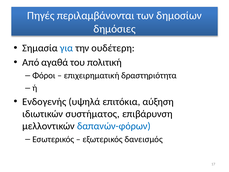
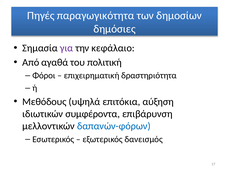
περιλαμβάνονται: περιλαμβάνονται -> παραγωγικότητα (96, 15)
για colour: blue -> purple (67, 48)
ουδέτερη: ουδέτερη -> κεφάλαιο (113, 48)
Ενδογενής: Ενδογενής -> Μεθόδους (44, 102)
συστήματος: συστήματος -> συμφέροντα (93, 114)
